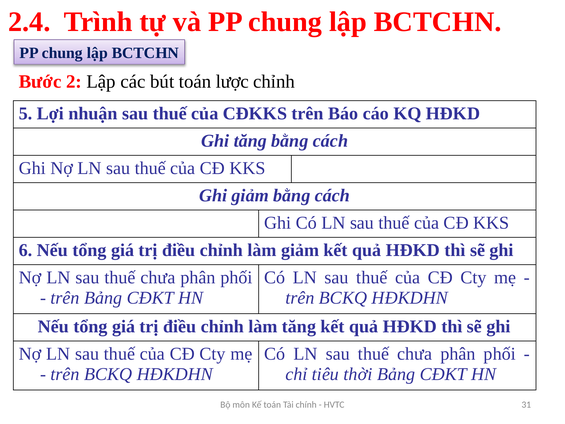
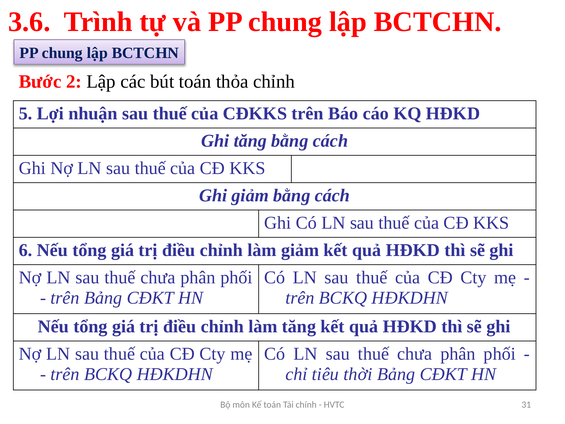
2.4: 2.4 -> 3.6 (29, 22)
lược: lược -> thỏa (232, 82)
